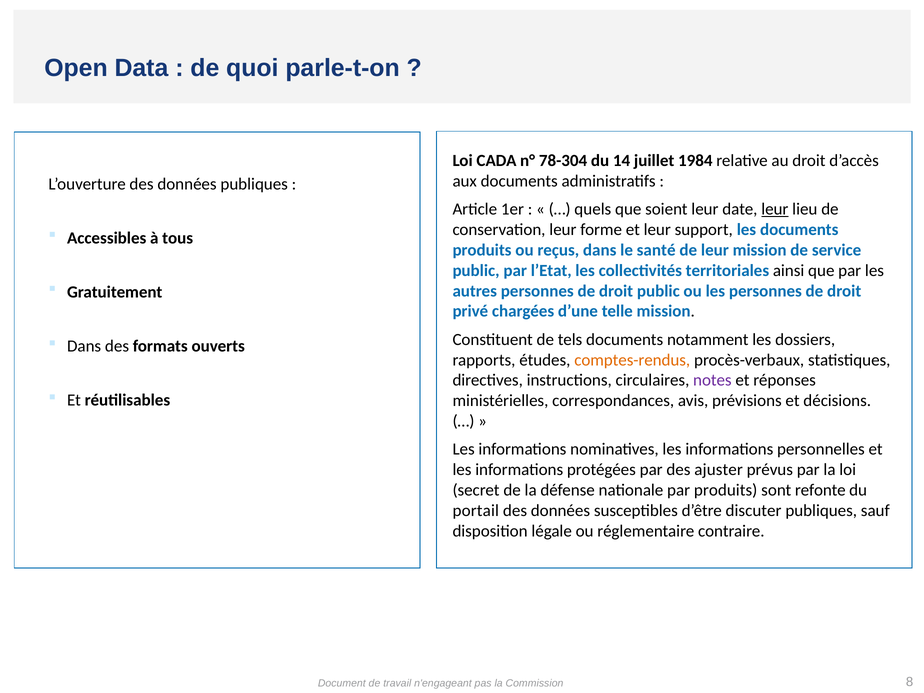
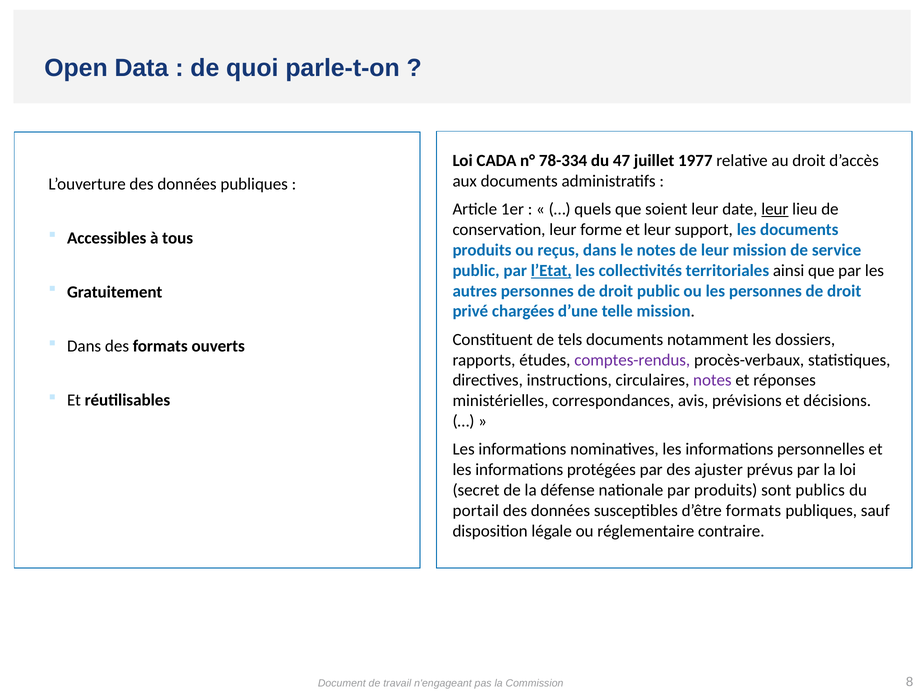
78-304: 78-304 -> 78-334 (563, 161)
14: 14 -> 47 (622, 161)
1984: 1984 -> 1977 (695, 161)
le santé: santé -> notes (656, 250)
l’Etat underline: none -> present (551, 270)
comptes-rendus colour: orange -> purple (632, 360)
refonte: refonte -> publics (820, 490)
d’être discuter: discuter -> formats (753, 511)
